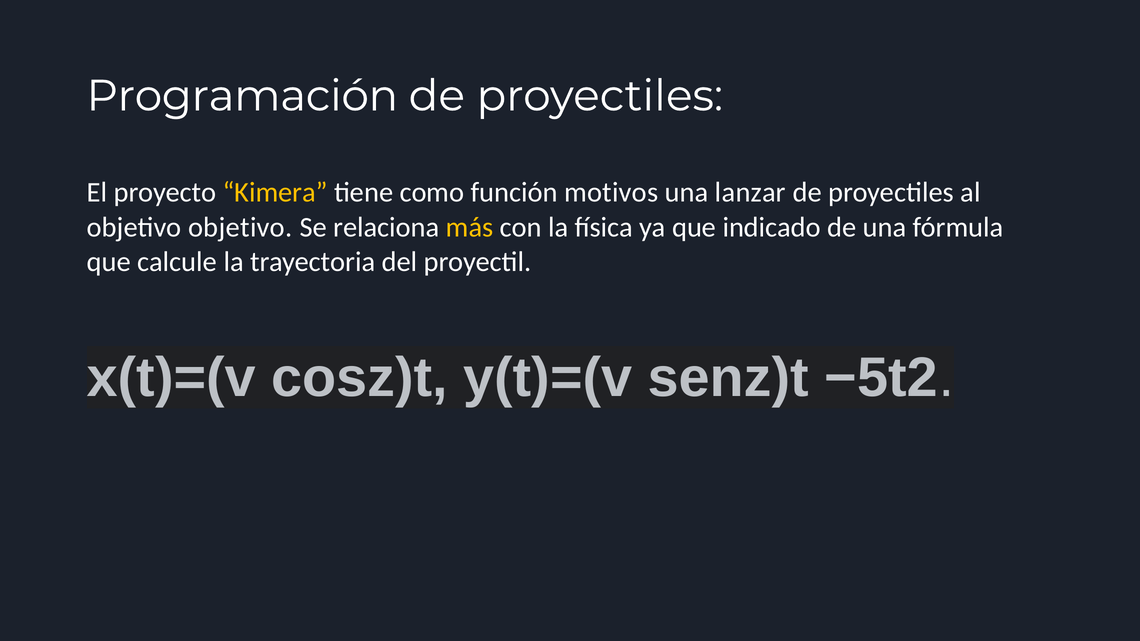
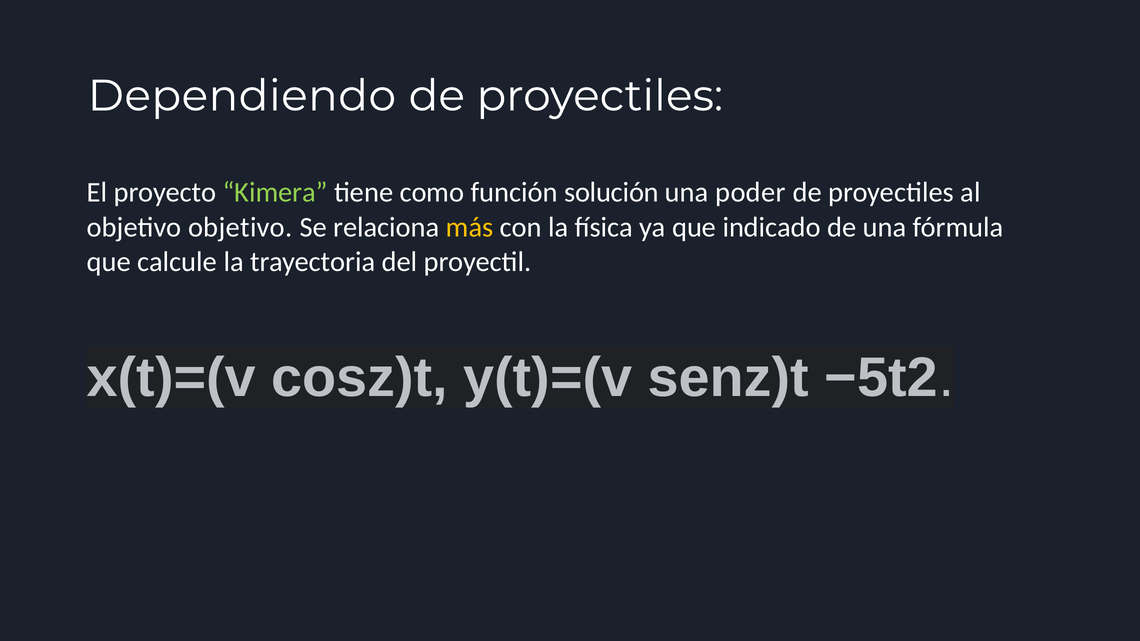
Programación: Programación -> Dependiendo (242, 96)
Kimera colour: yellow -> light green (275, 193)
motivos: motivos -> solución (612, 193)
lanzar: lanzar -> poder (750, 193)
